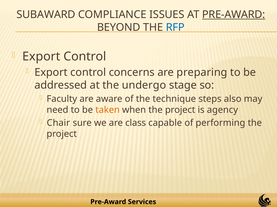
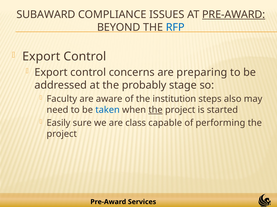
undergo: undergo -> probably (144, 85)
technique: technique -> institution (174, 99)
taken colour: orange -> blue (108, 110)
the underline: none -> present (156, 110)
agency: agency -> started (222, 110)
Chair: Chair -> Easily (58, 123)
